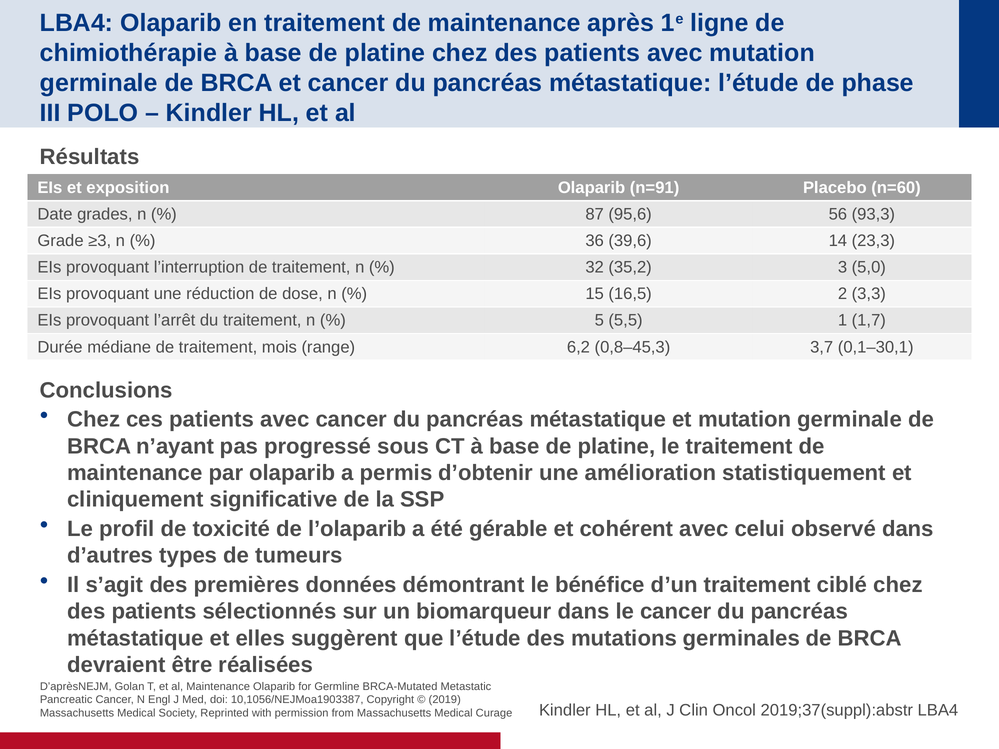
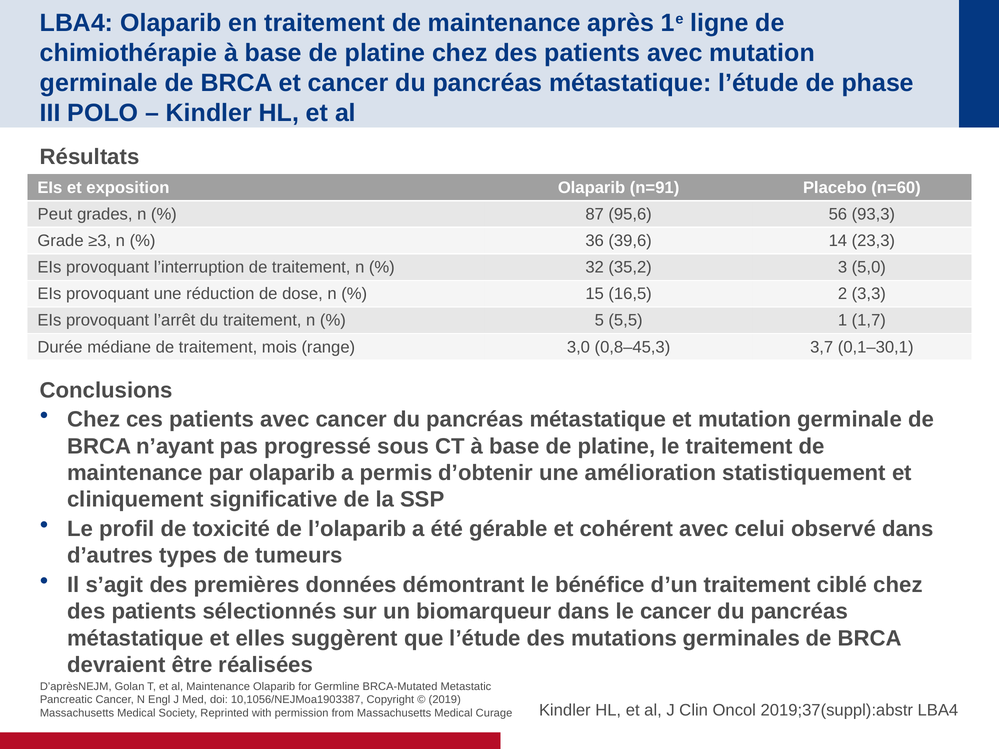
Date: Date -> Peut (55, 214)
6,2: 6,2 -> 3,0 (578, 347)
